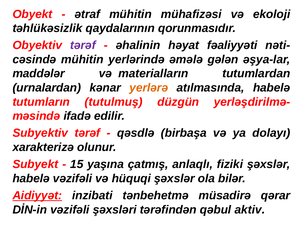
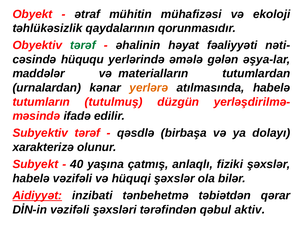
tərəf colour: purple -> green (83, 45)
mühitin: mühitin -> hüququ (82, 60)
15: 15 -> 40 (77, 164)
müsadirə: müsadirə -> təbiətdən (225, 196)
